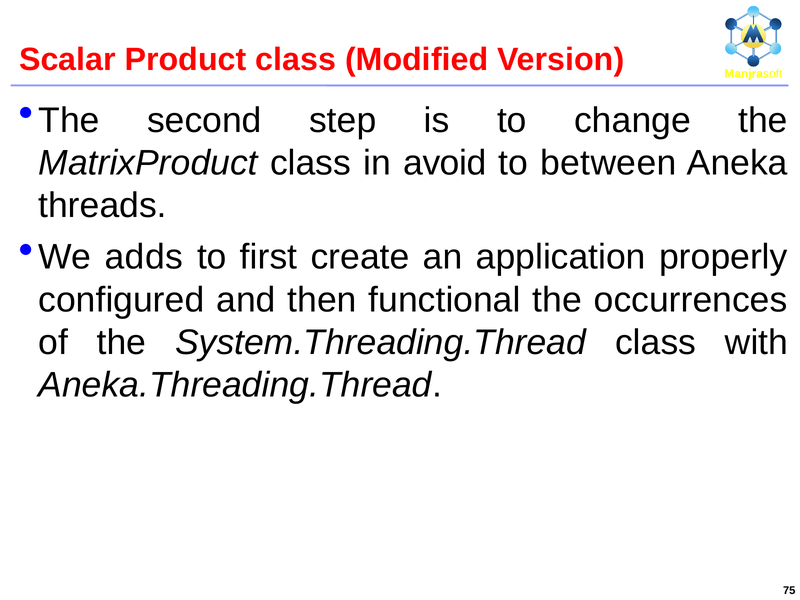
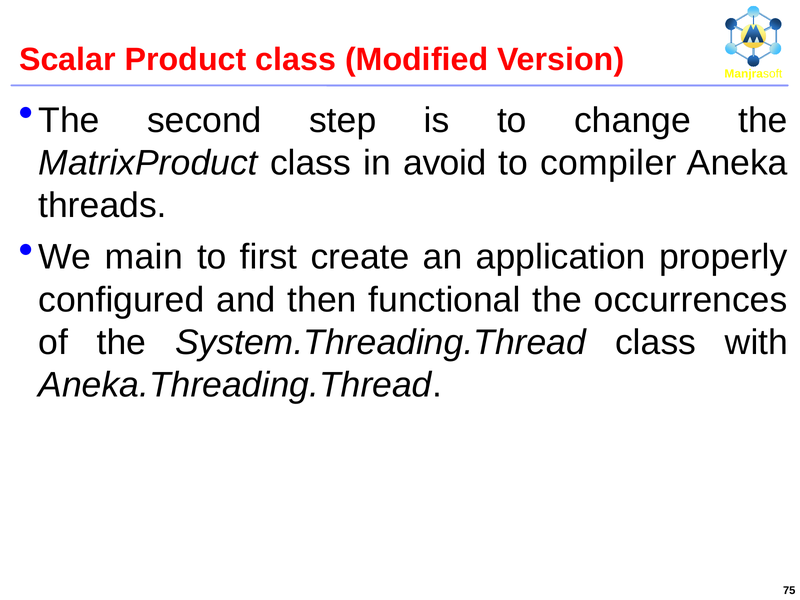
between: between -> compiler (608, 163)
adds: adds -> main (144, 257)
